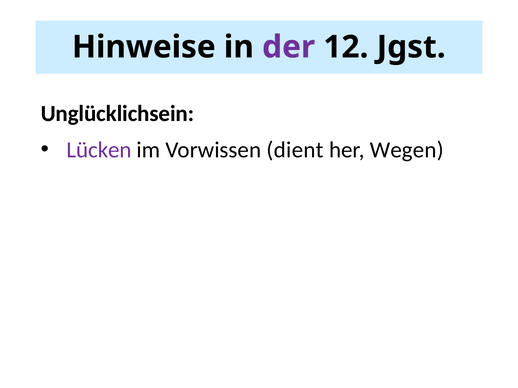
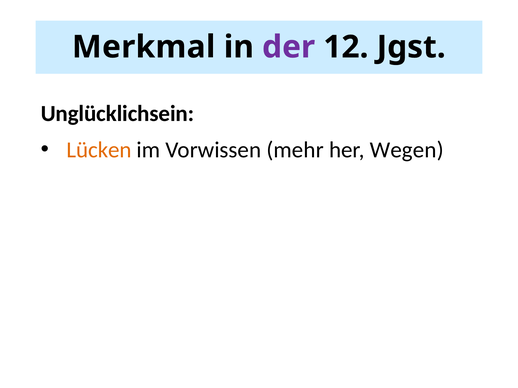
Hinweise: Hinweise -> Merkmal (144, 47)
Lücken colour: purple -> orange (99, 150)
dient: dient -> mehr (295, 150)
